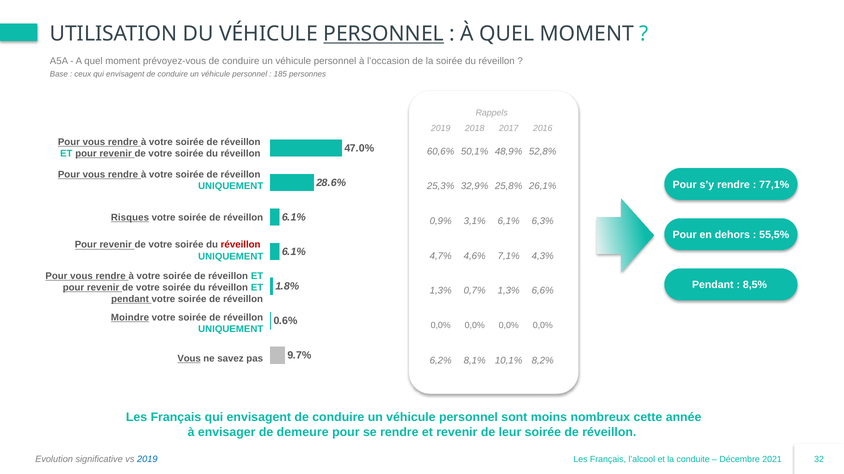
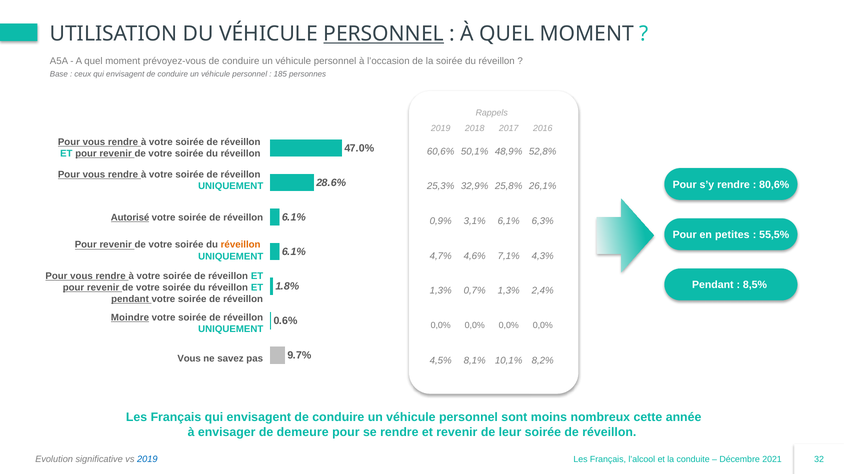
77,1%: 77,1% -> 80,6% (774, 185)
Risques: Risques -> Autorisé (130, 218)
dehors: dehors -> petites (732, 235)
réveillon colour: red -> orange (241, 245)
6,6%: 6,6% -> 2,4% (543, 291)
Vous underline: present -> none (189, 359)
6,2%: 6,2% -> 4,5% (441, 361)
